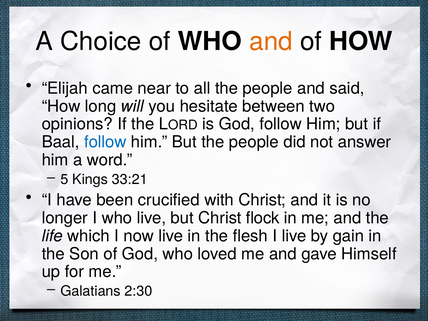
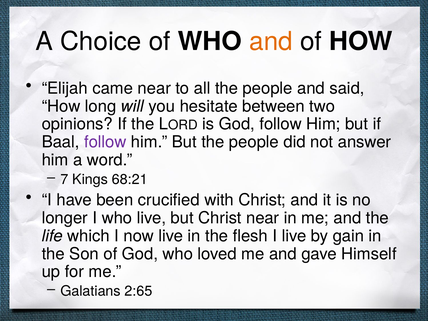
follow colour: blue -> purple (105, 142)
5: 5 -> 7 (64, 179)
33:21: 33:21 -> 68:21 (130, 179)
Christ flock: flock -> near (263, 218)
2:30: 2:30 -> 2:65 (139, 291)
